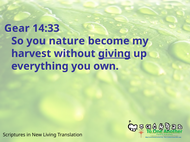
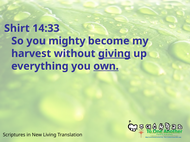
Gear: Gear -> Shirt (17, 28)
nature: nature -> mighty (67, 41)
own underline: none -> present (106, 66)
